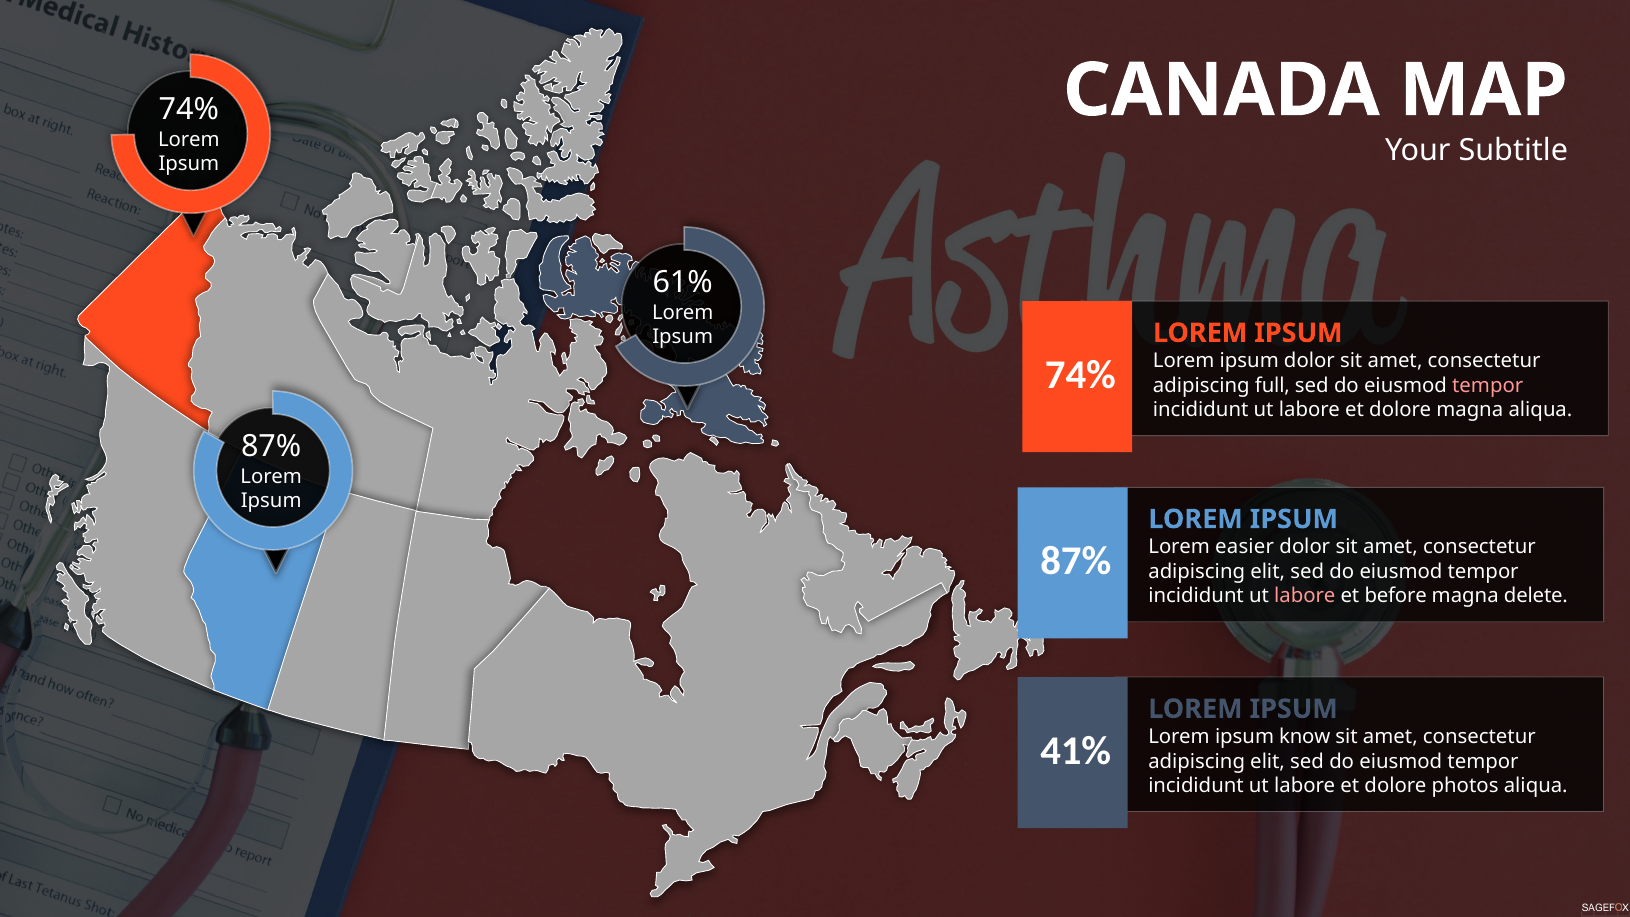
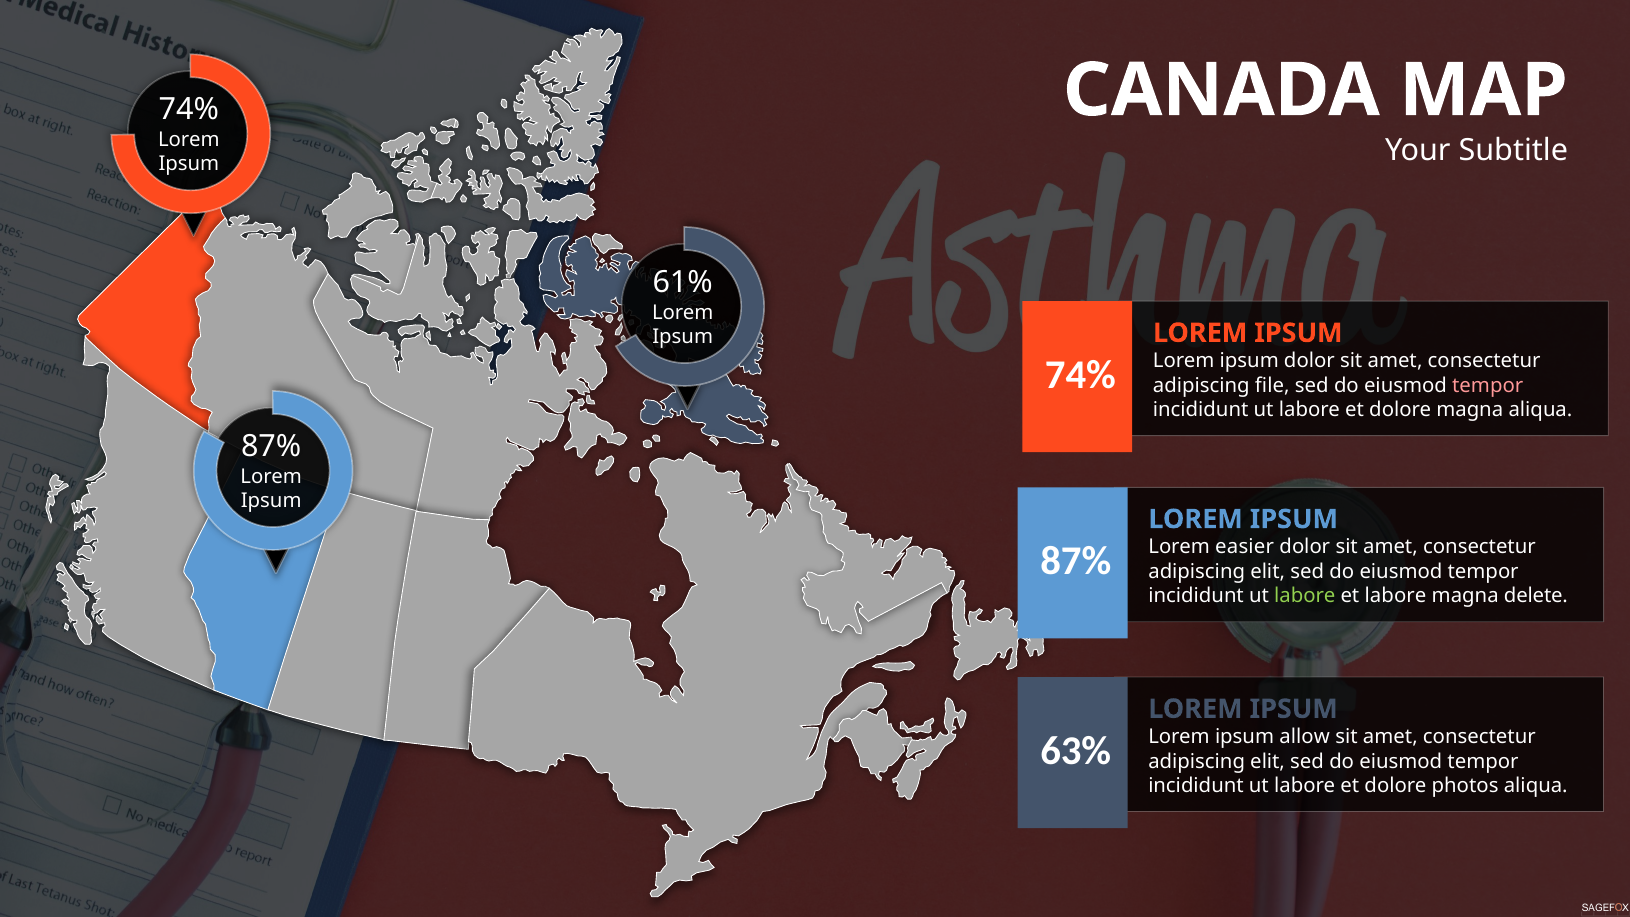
full: full -> file (1272, 385)
labore colour: pink -> light green (1305, 596)
et before: before -> labore (1396, 596)
know: know -> allow (1305, 737)
41%: 41% -> 63% (1076, 751)
